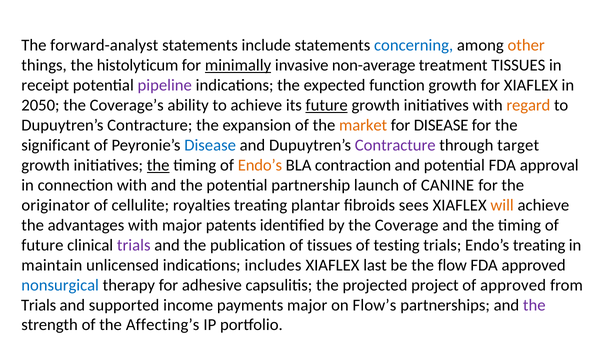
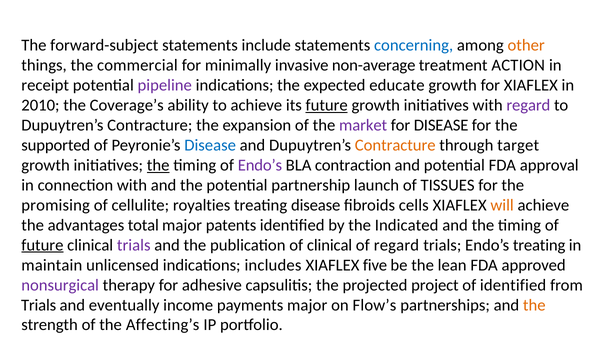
forward-analyst: forward-analyst -> forward-subject (104, 45)
histolyticum: histolyticum -> commercial (137, 65)
minimally underline: present -> none (238, 65)
treatment TISSUES: TISSUES -> ACTION (518, 65)
function: function -> educate (397, 85)
2050: 2050 -> 2010 (40, 105)
regard colour: orange -> purple (528, 105)
market colour: orange -> purple (363, 125)
significant: significant -> supported (56, 145)
Contracture colour: purple -> orange (395, 145)
Endo’s colour: orange -> purple (260, 165)
CANINE: CANINE -> TISSUES (448, 185)
originator: originator -> promising (56, 205)
treating plantar: plantar -> disease (316, 205)
sees: sees -> cells (414, 205)
advantages with: with -> total (143, 225)
Coverage: Coverage -> Indicated (407, 225)
future underline: none -> present (42, 245)
of tissues: tissues -> clinical (330, 245)
of testing: testing -> regard (396, 245)
last: last -> five (375, 265)
flow: flow -> lean (452, 265)
nonsurgical colour: blue -> purple (60, 285)
of approved: approved -> identified (513, 285)
supported: supported -> eventually (124, 305)
the colour: purple -> orange (534, 305)
